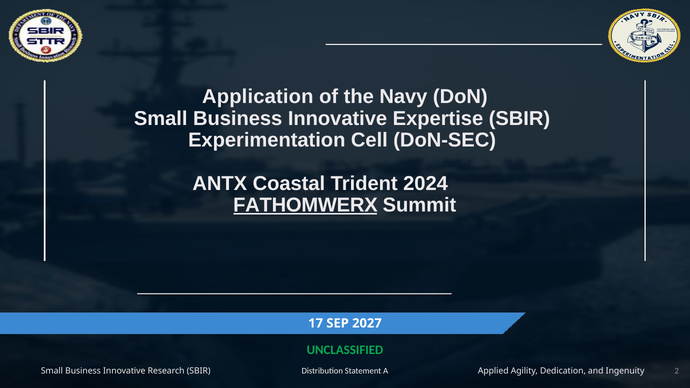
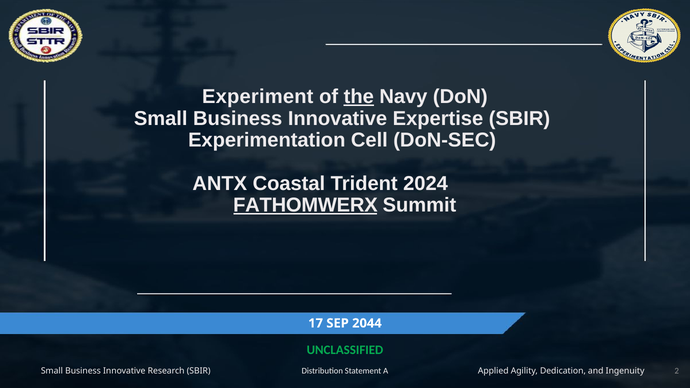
Application: Application -> Experiment (258, 97)
the underline: none -> present (359, 97)
2027: 2027 -> 2044 (367, 323)
